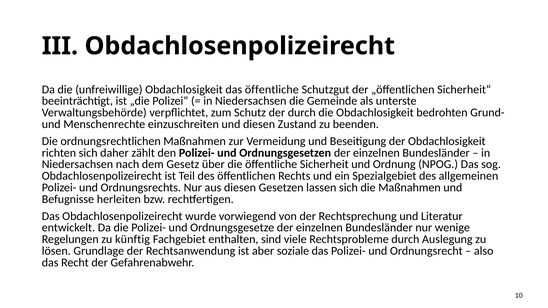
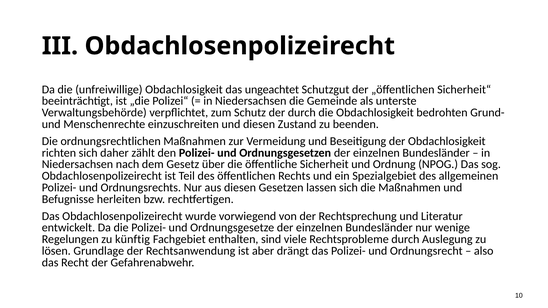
das öffentliche: öffentliche -> ungeachtet (272, 89)
soziale: soziale -> drängt (293, 251)
